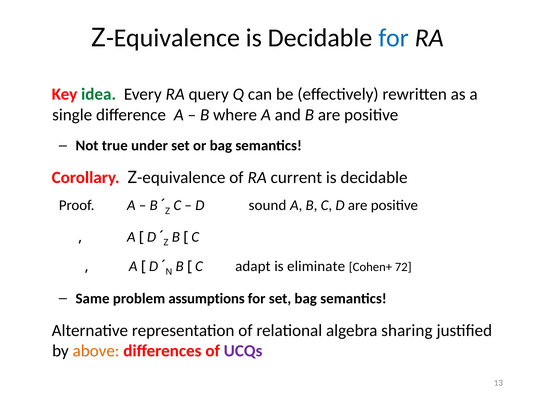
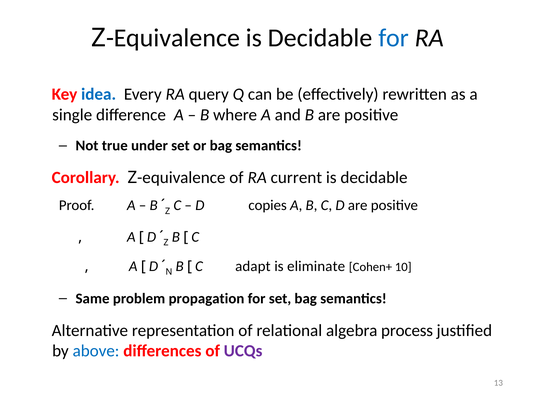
idea colour: green -> blue (99, 94)
sound: sound -> copies (268, 205)
72: 72 -> 10 (403, 267)
assumptions: assumptions -> propagation (206, 299)
sharing: sharing -> process (407, 331)
above colour: orange -> blue (96, 351)
